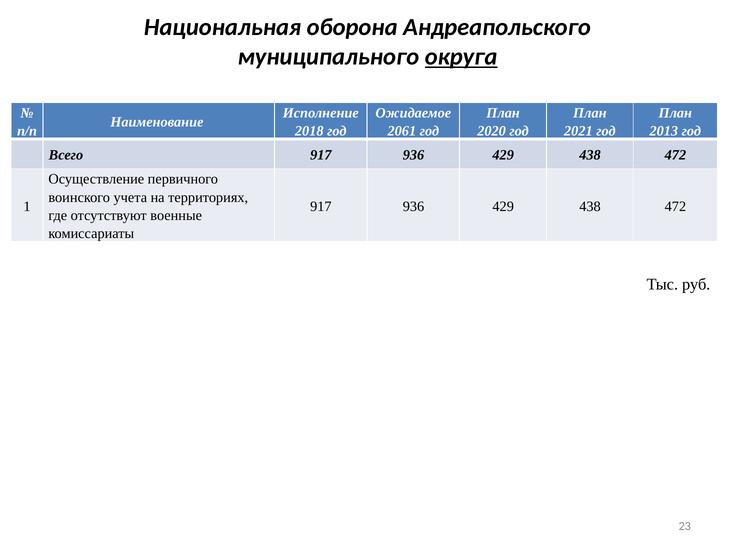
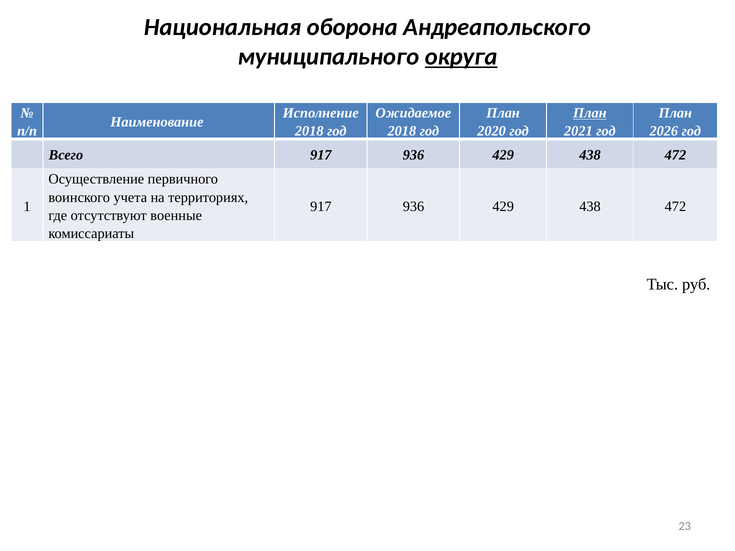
План underline: none -> present (590, 113)
2061: 2061 -> 2018 (402, 131)
2013: 2013 -> 2026 (664, 131)
